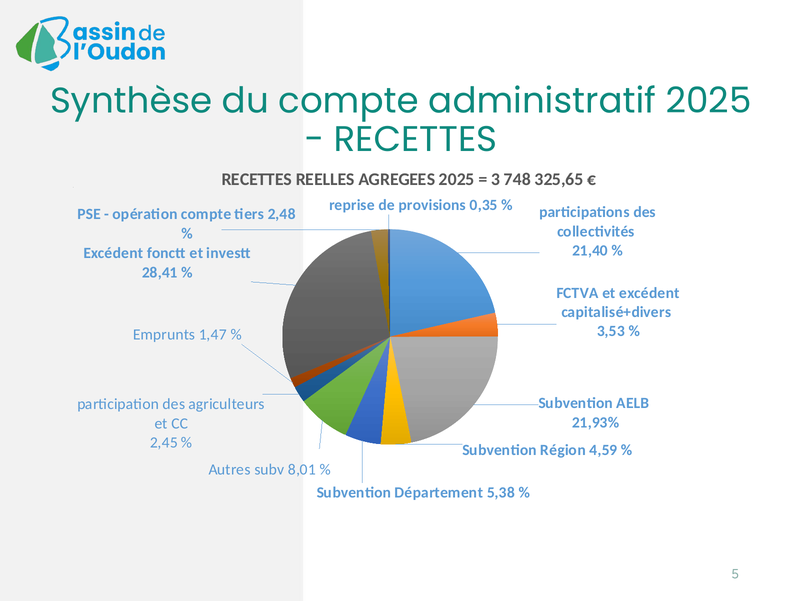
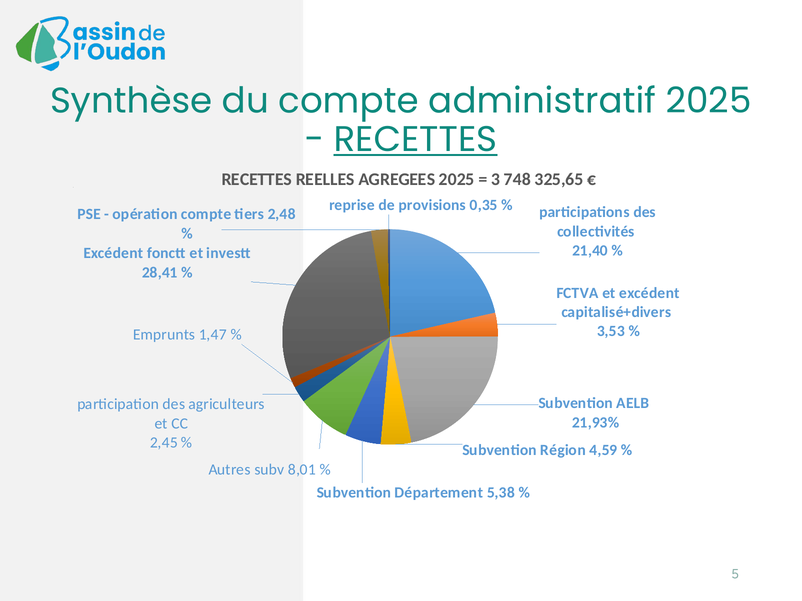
RECETTES underline: none -> present (416, 140)
